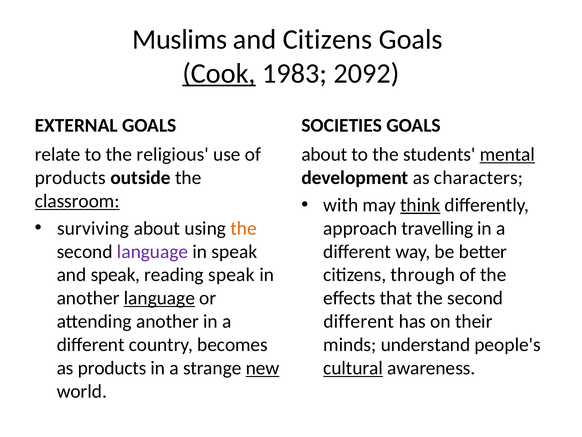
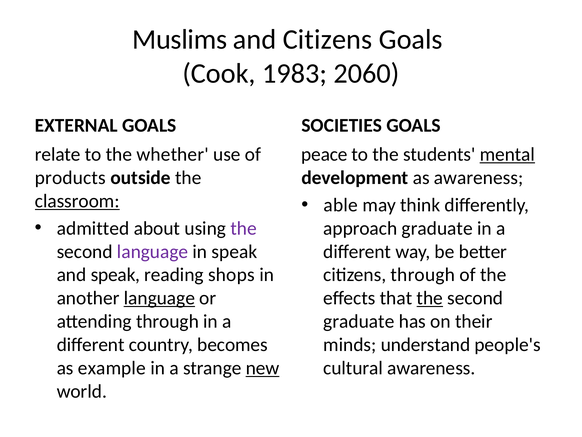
Cook underline: present -> none (219, 73)
2092: 2092 -> 2060 (366, 73)
religious: religious -> whether (173, 154)
about: about -> peace (324, 154)
as characters: characters -> awareness (479, 178)
with: with -> able (341, 205)
think underline: present -> none (420, 205)
surviving: surviving -> admitted (93, 228)
the colour: orange -> purple (244, 228)
approach travelling: travelling -> graduate (437, 228)
reading speak: speak -> shops (231, 275)
the underline: none -> present (430, 298)
attending another: another -> through (167, 321)
different: different -> graduate (359, 321)
as products: products -> example (112, 368)
cultural underline: present -> none (353, 368)
